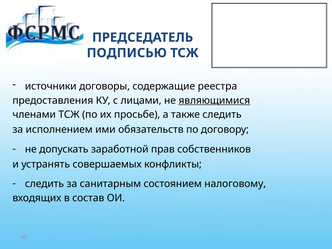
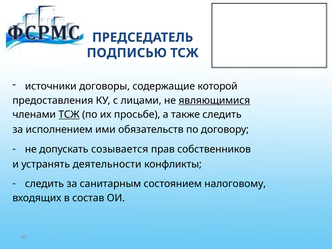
реестра: реестра -> которой (218, 86)
ТСЖ underline: none -> present (69, 115)
заработной: заработной -> созывается (120, 149)
совершаемых: совершаемых -> деятельности (107, 164)
